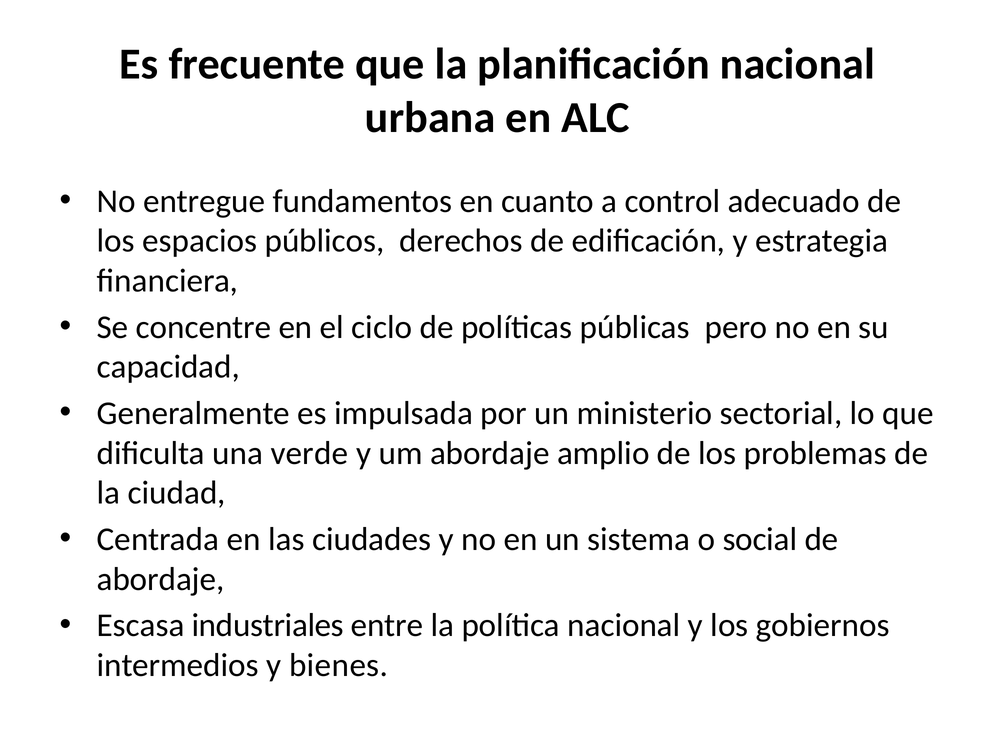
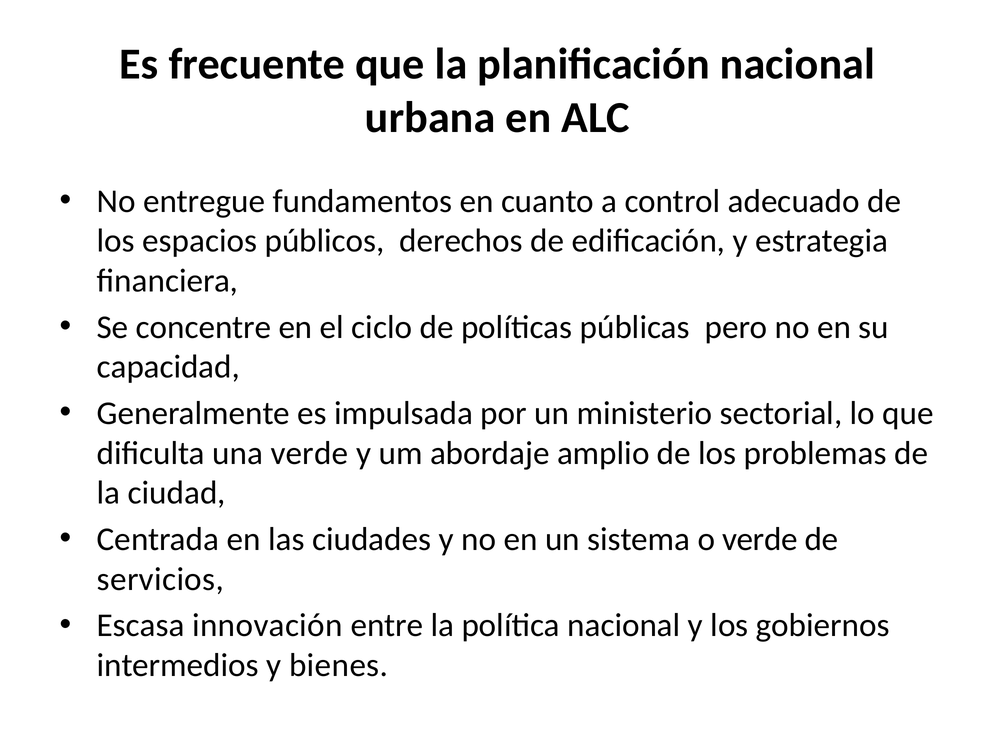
o social: social -> verde (760, 540)
abordaje: abordaje -> servicios (160, 579)
industriales: industriales -> innovación (267, 626)
